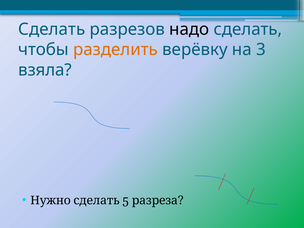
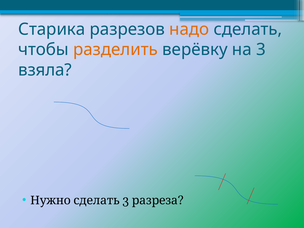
Сделать: Сделать -> Старика (52, 29)
надо colour: black -> orange (189, 29)
5: 5 -> 3 (126, 201)
